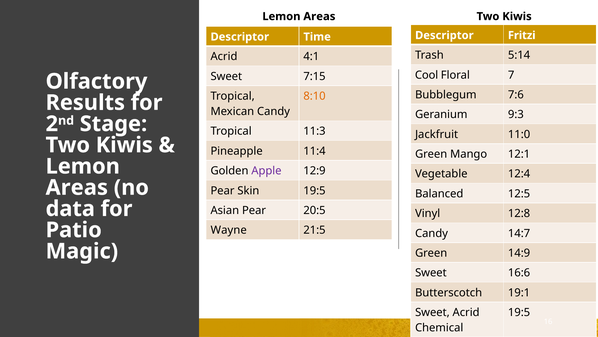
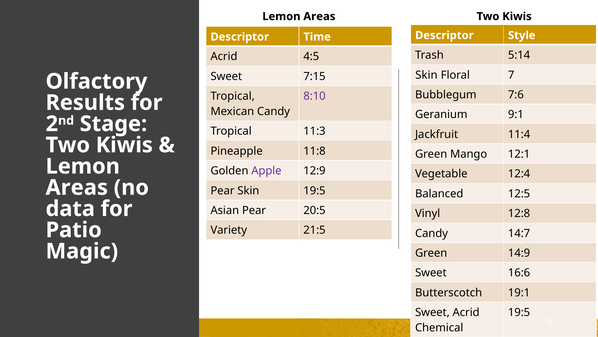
Fritzi: Fritzi -> Style (522, 35)
4:1: 4:1 -> 4:5 (311, 57)
Cool: Cool -> Skin (426, 75)
8:10 colour: orange -> purple (314, 96)
9:3: 9:3 -> 9:1 (516, 114)
11:0: 11:0 -> 11:4 (519, 134)
11:4: 11:4 -> 11:8 (314, 151)
Wayne: Wayne -> Variety (229, 230)
